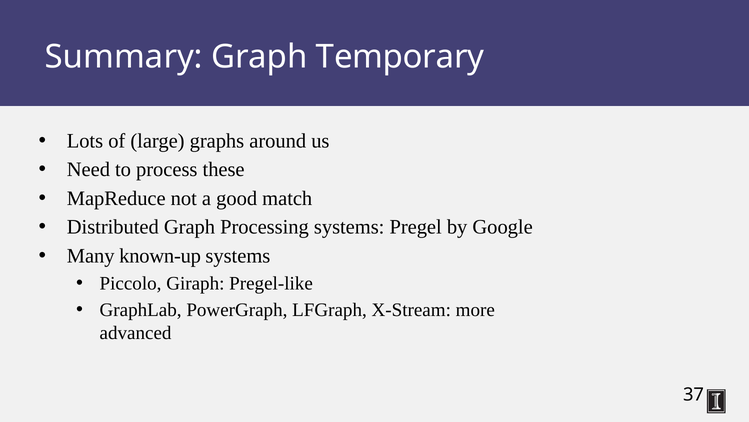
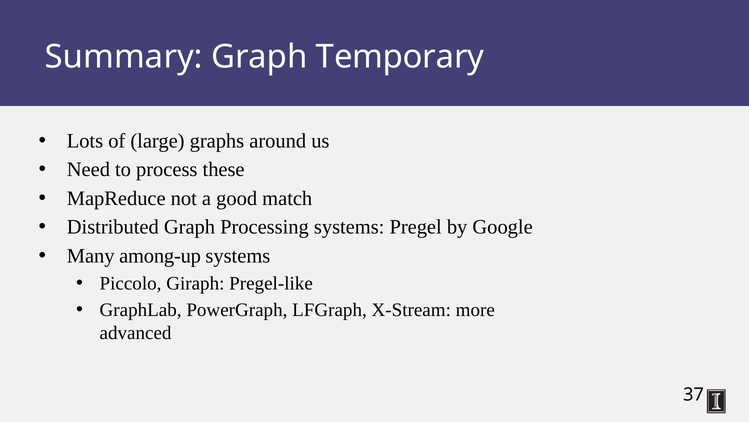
known-up: known-up -> among-up (160, 256)
